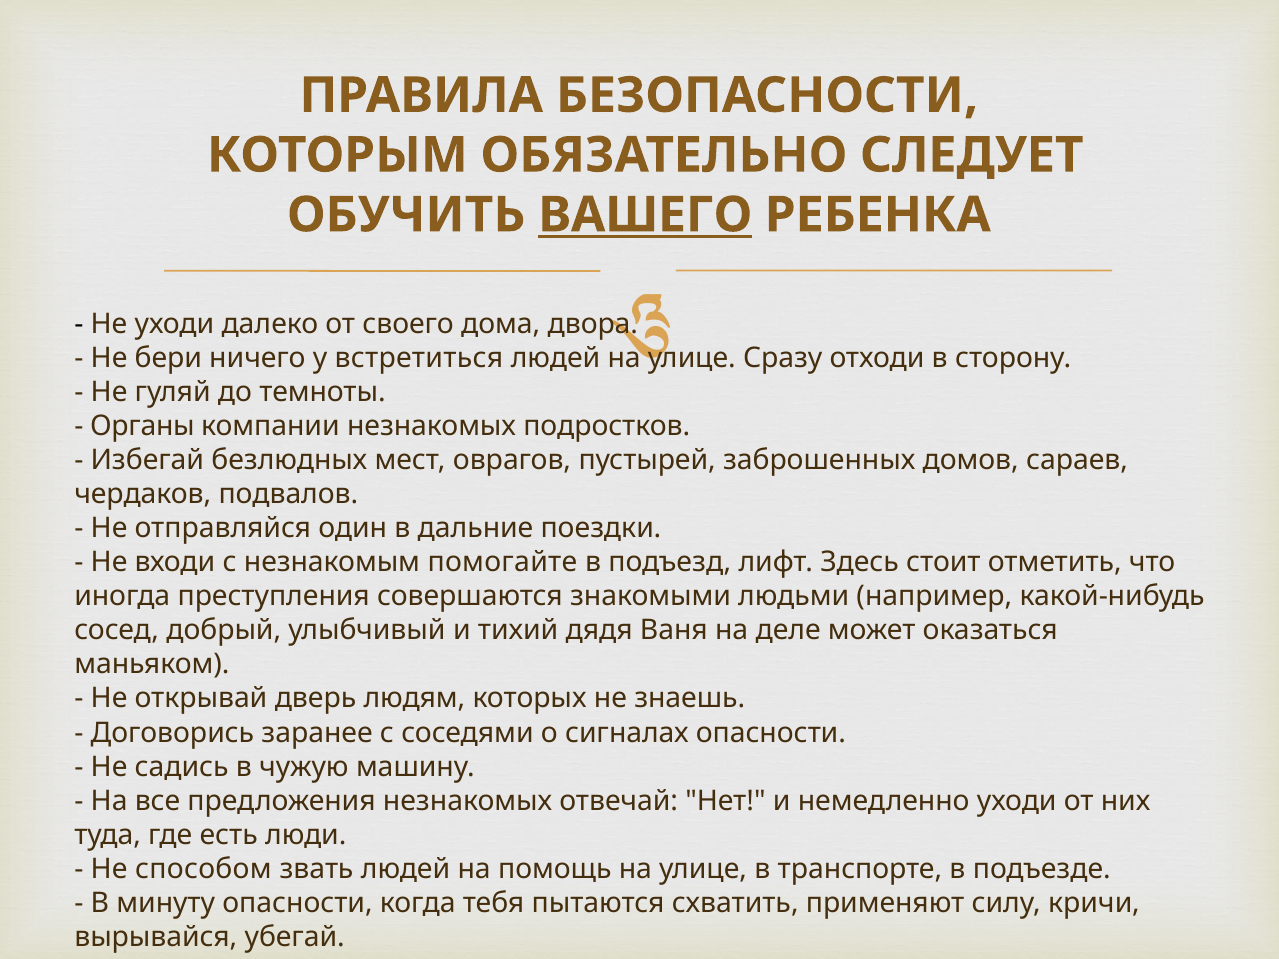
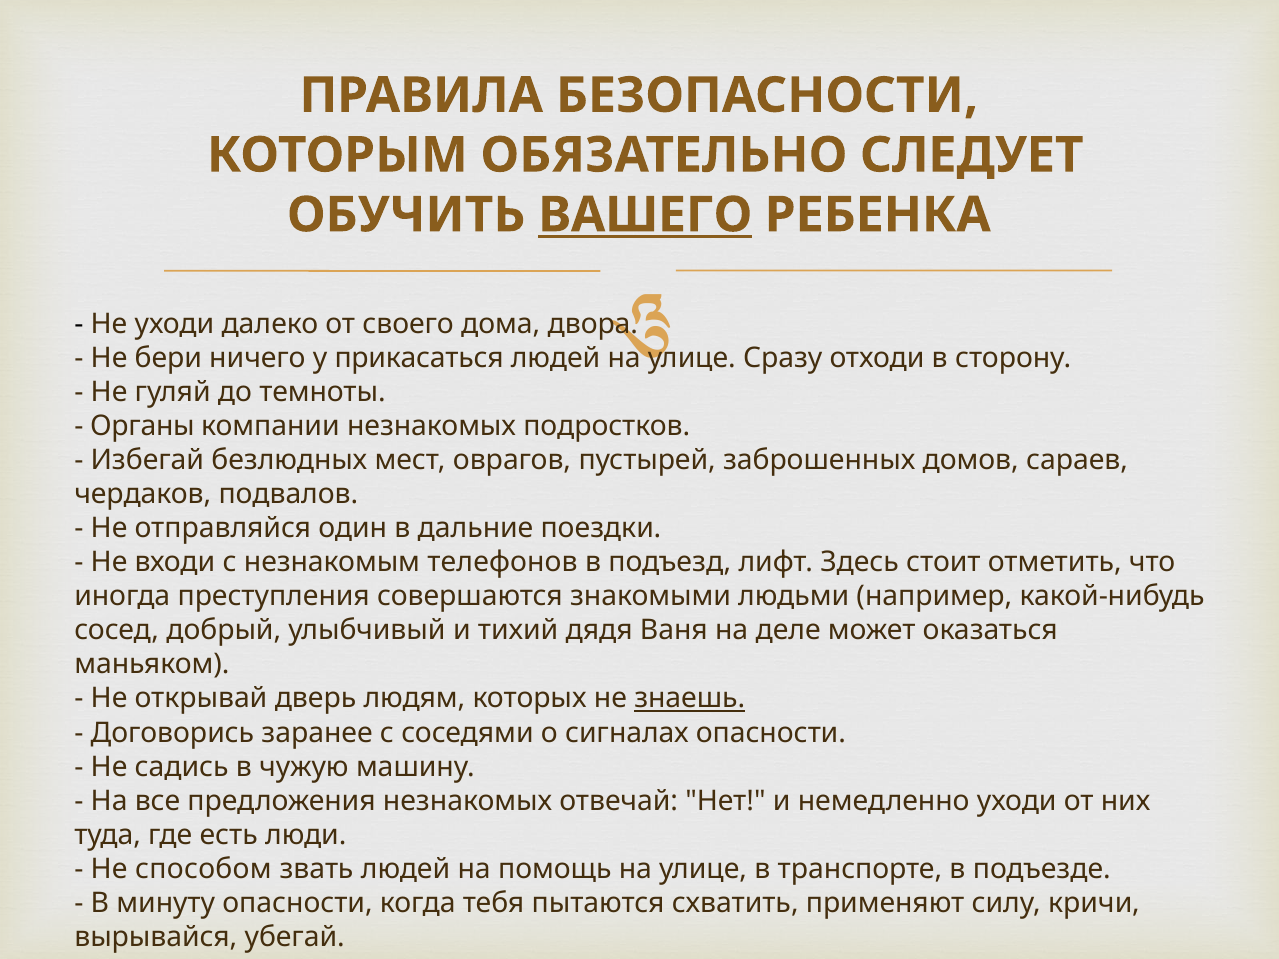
встретиться: встретиться -> прикасаться (419, 358)
помогайте: помогайте -> телефонов (503, 562)
знаешь underline: none -> present (690, 699)
